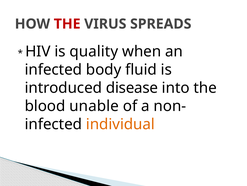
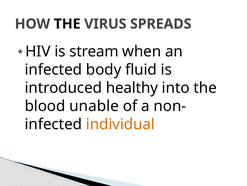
THE colour: red -> black (67, 24)
quality: quality -> stream (94, 51)
disease: disease -> healthy (132, 88)
